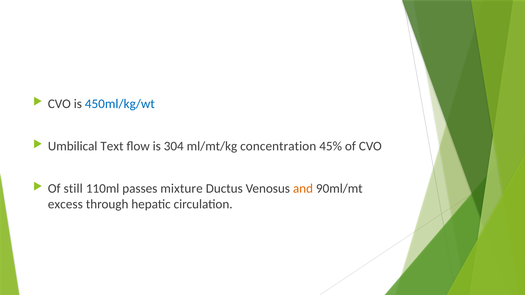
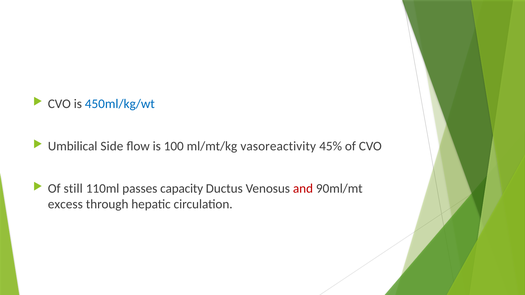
Text: Text -> Side (112, 146)
304: 304 -> 100 (174, 146)
concentration: concentration -> vasoreactivity (278, 146)
mixture: mixture -> capacity (182, 189)
and colour: orange -> red (303, 189)
